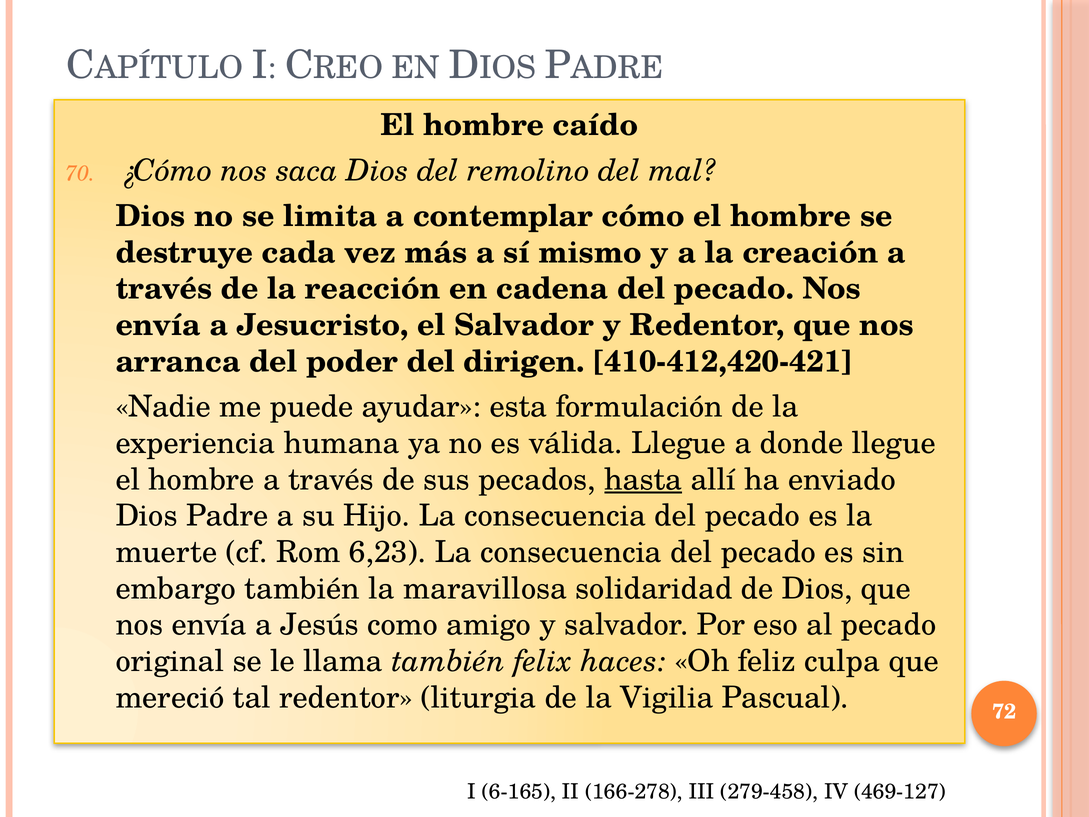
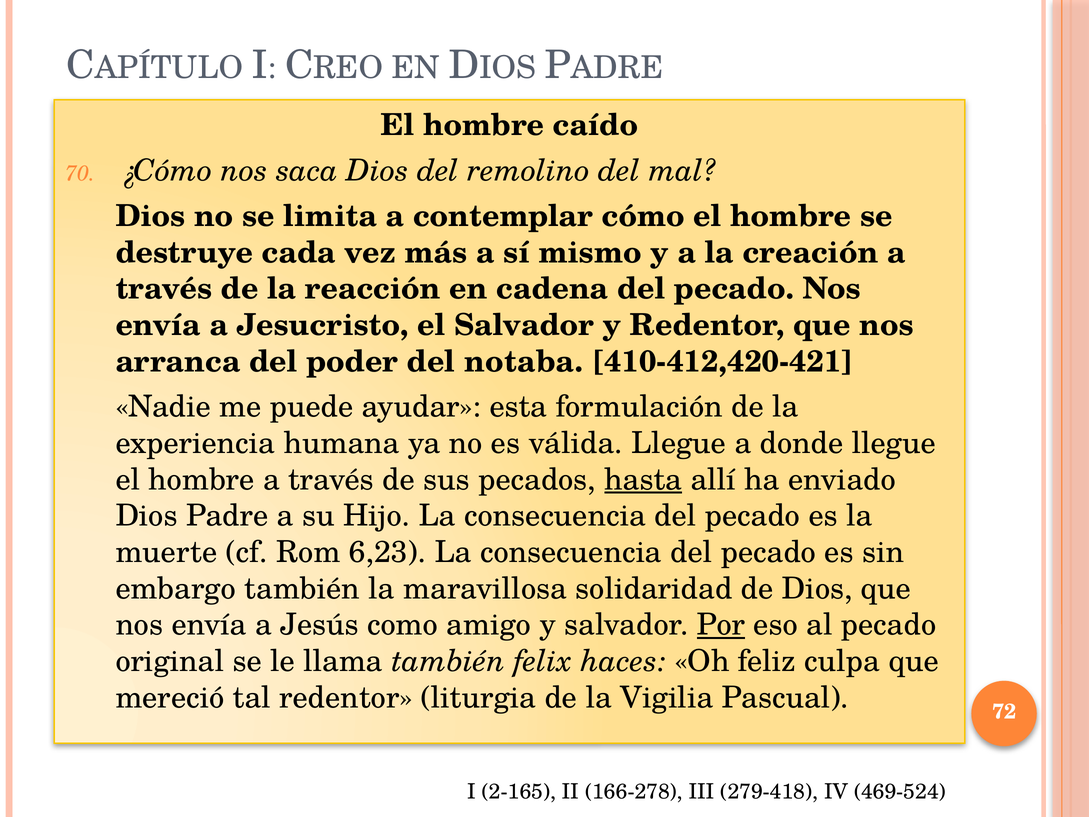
dirigen: dirigen -> notaba (524, 361)
Por underline: none -> present (721, 625)
6-165: 6-165 -> 2-165 (519, 791)
279-458: 279-458 -> 279-418 (769, 791)
469-127: 469-127 -> 469-524 (900, 791)
